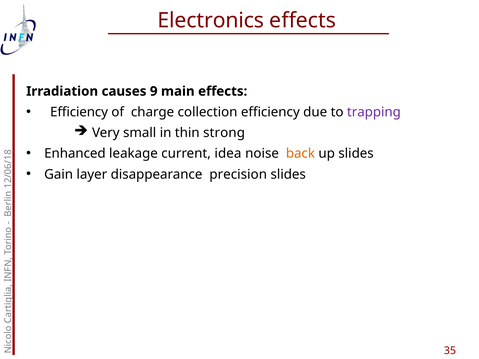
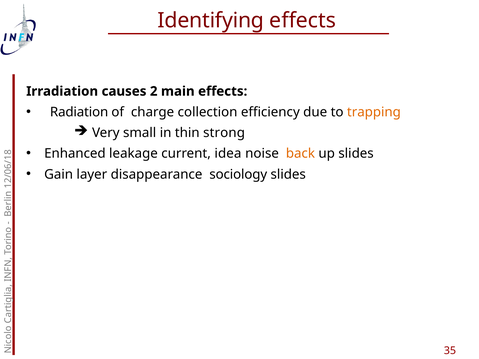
Electronics: Electronics -> Identifying (211, 21)
causes 9: 9 -> 2 (154, 91)
Efficiency: Efficiency -> Radiation (79, 112)
trapping colour: purple -> orange (374, 112)
precision: precision -> sociology (238, 174)
